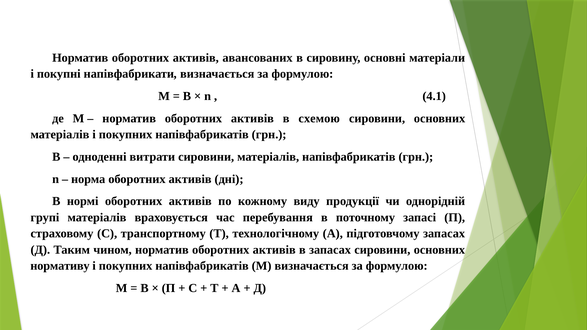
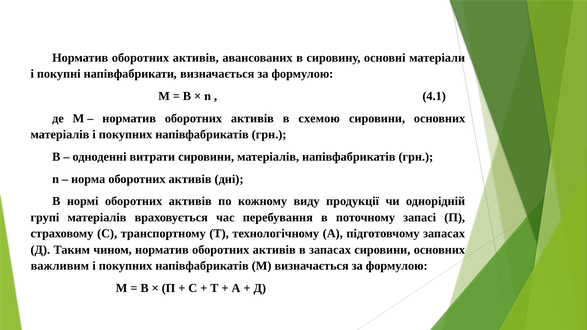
нормативу: нормативу -> важливим (60, 266)
